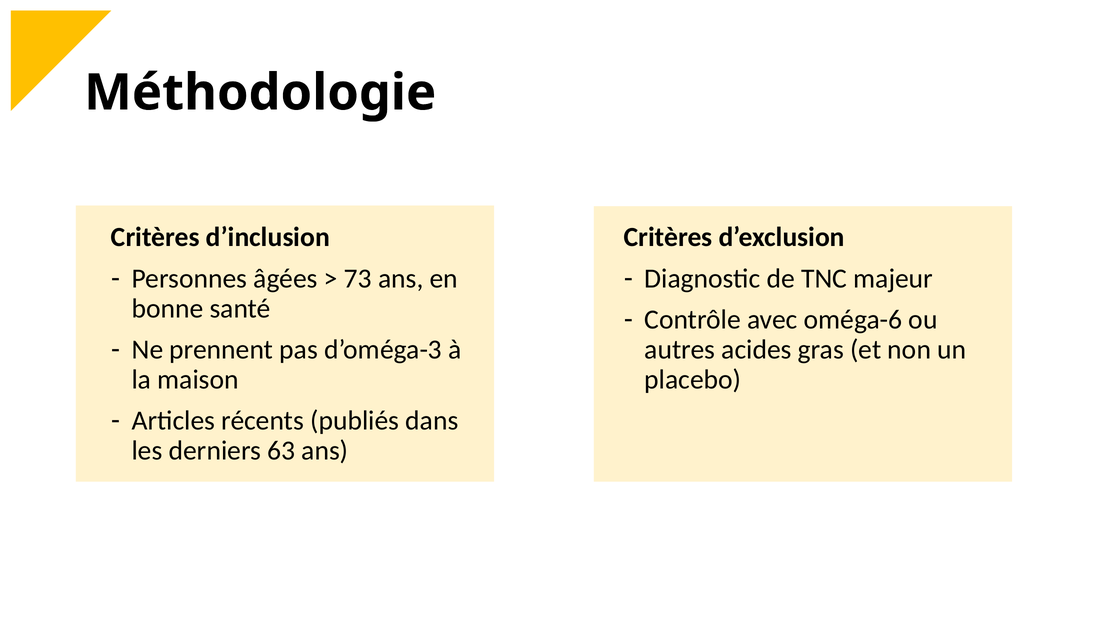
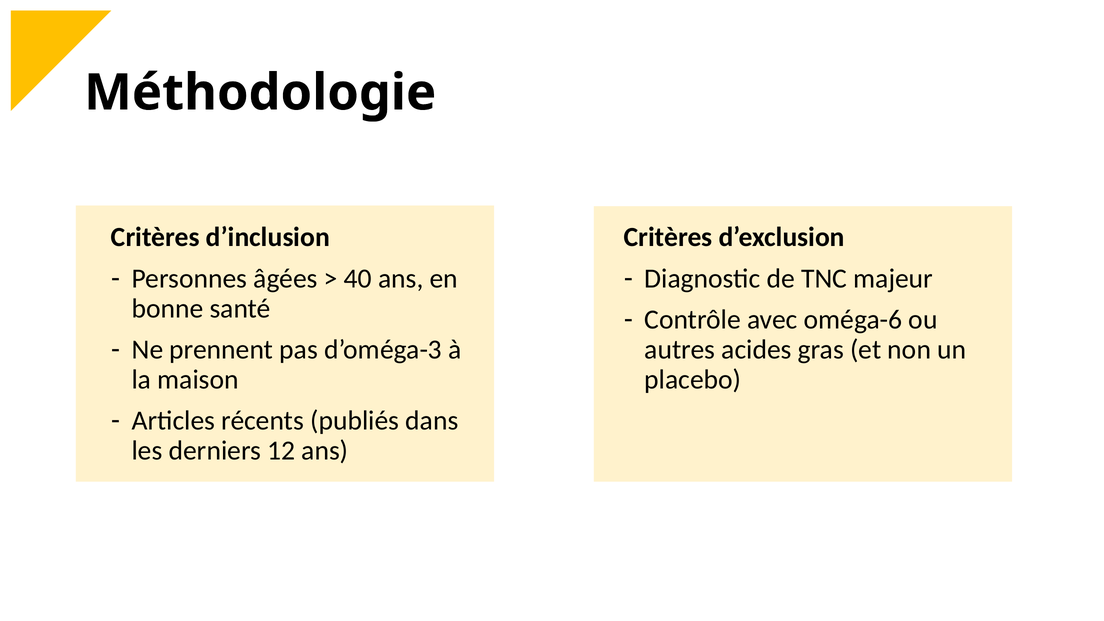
73: 73 -> 40 (358, 279)
63: 63 -> 12 (281, 451)
